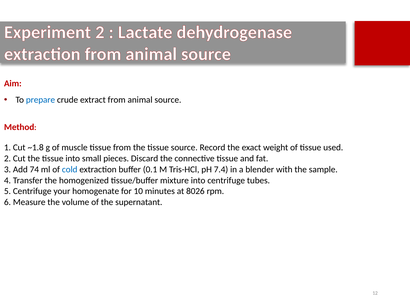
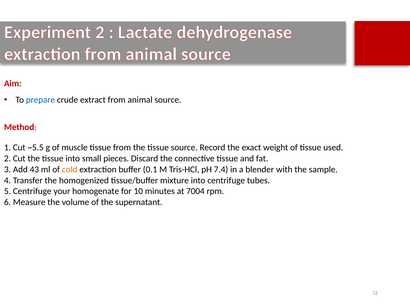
~1.8: ~1.8 -> ~5.5 (36, 148)
74: 74 -> 43 (34, 170)
cold colour: blue -> orange (70, 170)
8026: 8026 -> 7004 (195, 192)
